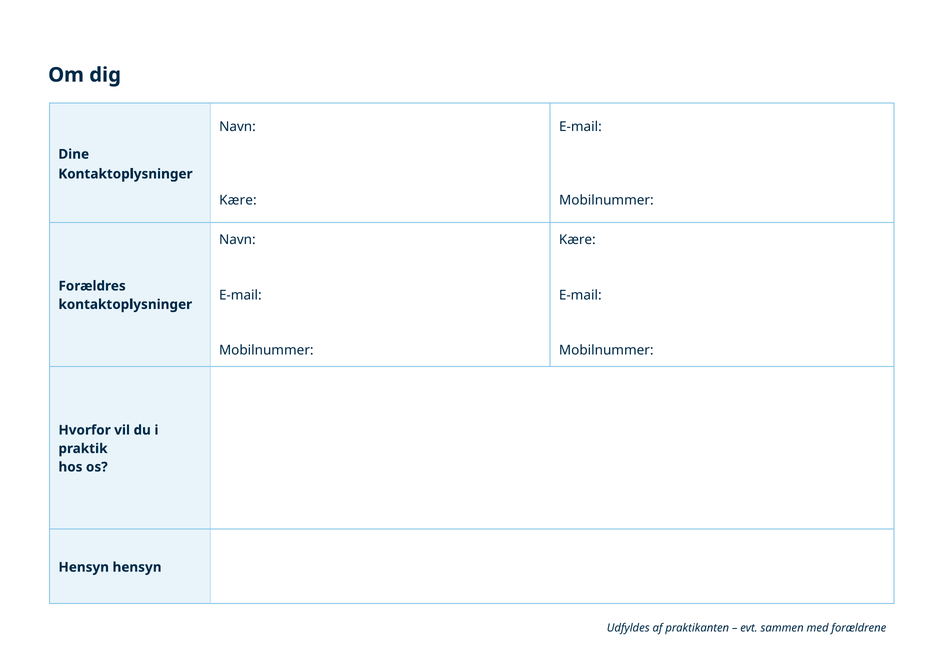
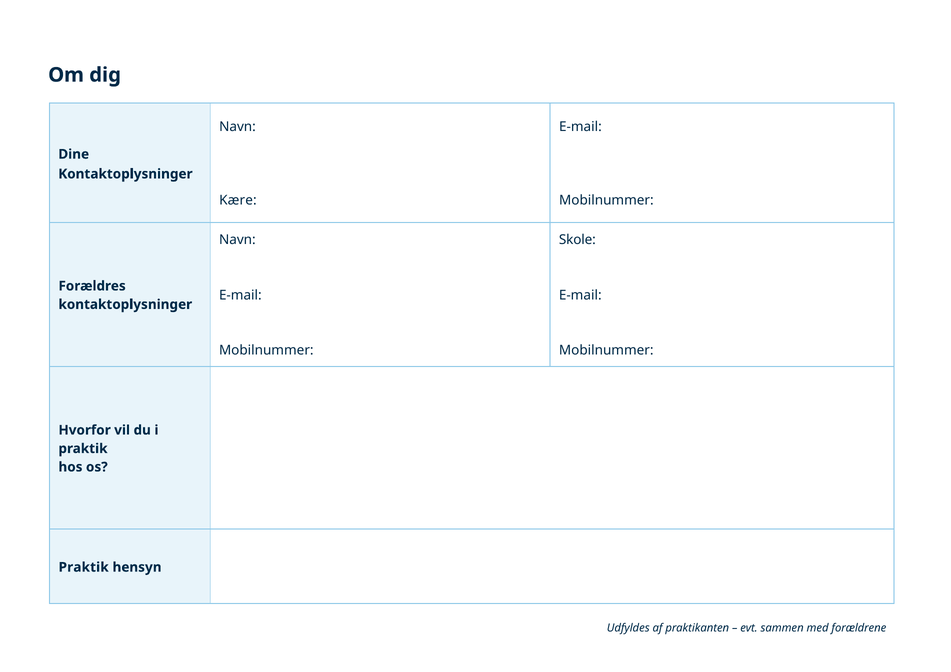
Kære: Kære -> Skole (577, 240)
Hensyn: Hensyn -> Praktik (84, 568)
